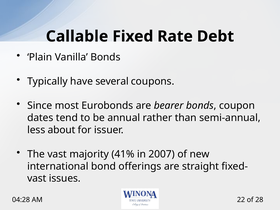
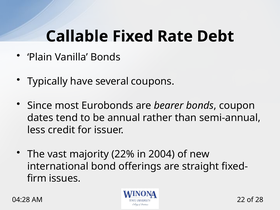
about: about -> credit (61, 130)
41%: 41% -> 22% (123, 154)
2007: 2007 -> 2004 (162, 154)
vast: vast -> firm (37, 178)
